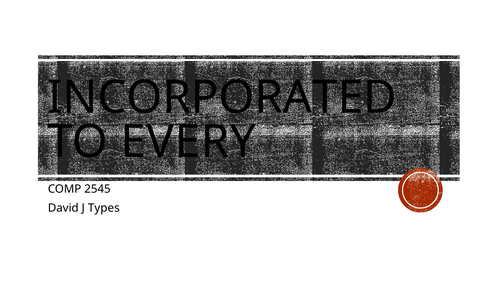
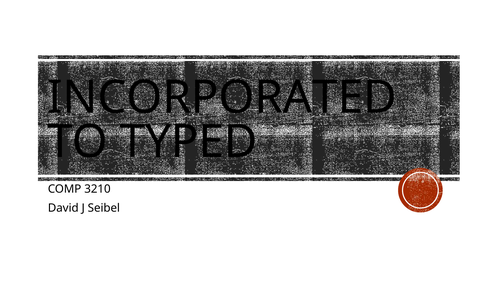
EVERY: EVERY -> TYPED (189, 142)
2545: 2545 -> 3210 (97, 189)
Types: Types -> Seibel (104, 208)
